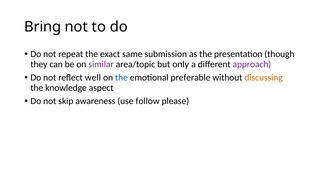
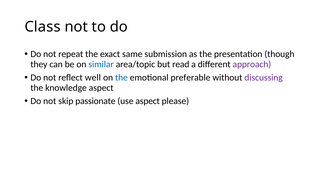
Bring: Bring -> Class (43, 27)
similar colour: purple -> blue (101, 64)
only: only -> read (181, 64)
discussing colour: orange -> purple (264, 78)
awareness: awareness -> passionate (95, 101)
use follow: follow -> aspect (148, 101)
